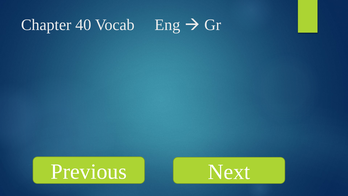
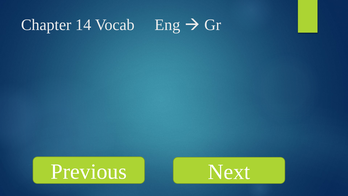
40: 40 -> 14 (83, 25)
